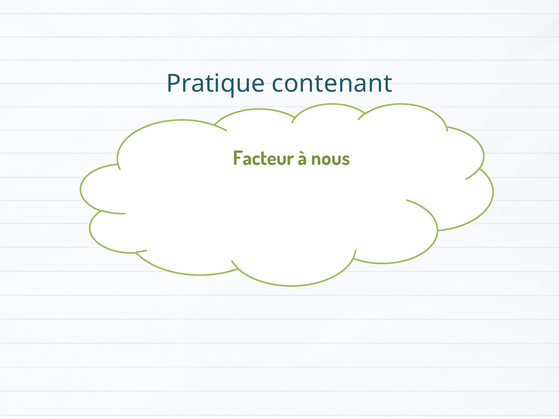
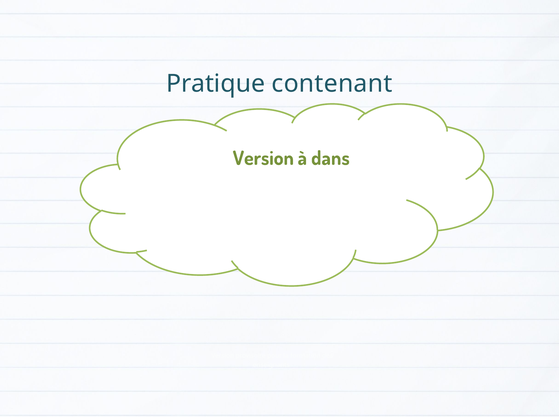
Facteur: Facteur -> Version (263, 159)
nous: nous -> dans (330, 159)
